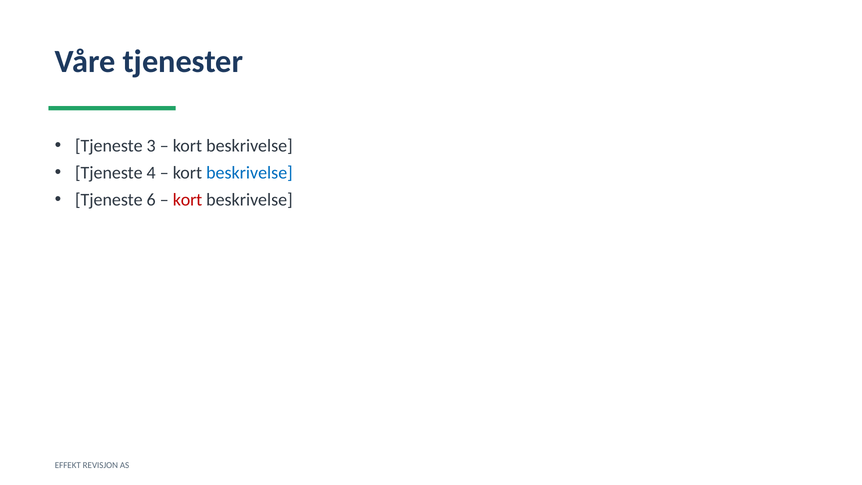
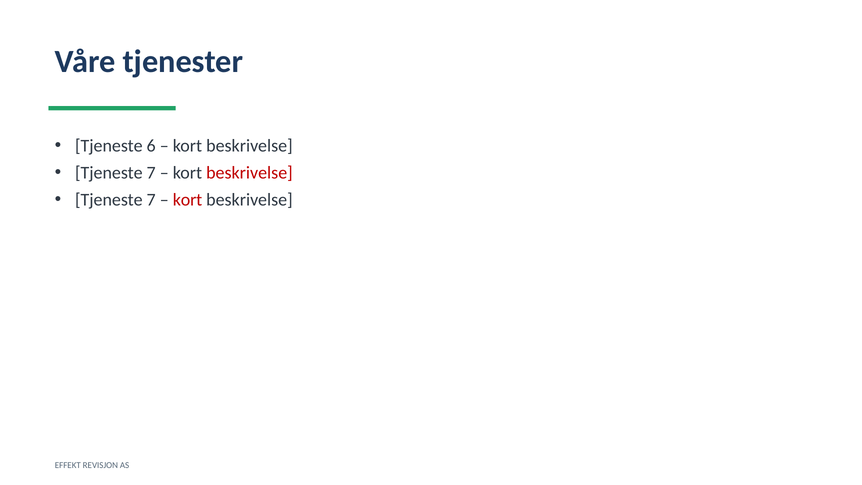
3: 3 -> 6 (151, 146)
4: 4 -> 7 (151, 173)
beskrivelse colour: blue -> red (249, 173)
6: 6 -> 7 (151, 200)
